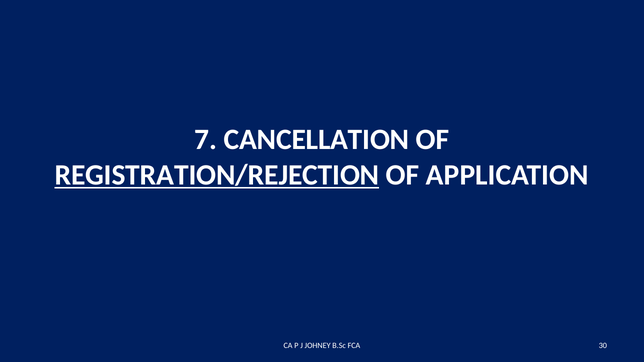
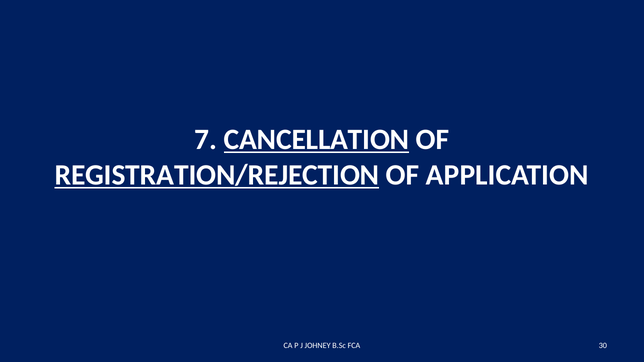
CANCELLATION underline: none -> present (317, 140)
